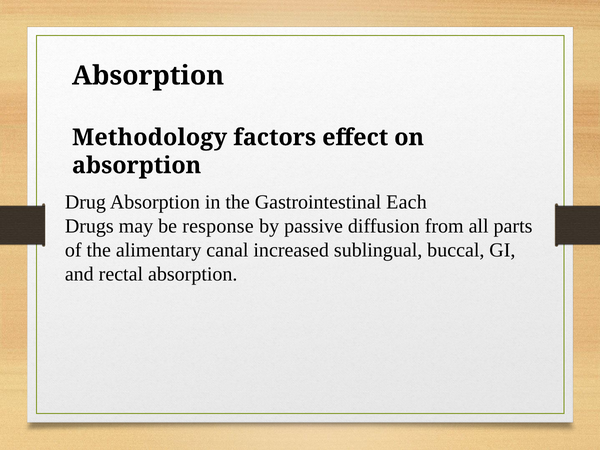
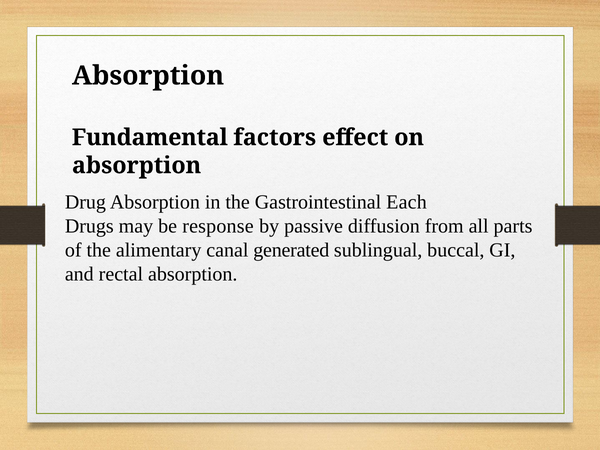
Methodology: Methodology -> Fundamental (150, 137)
increased: increased -> generated (291, 250)
